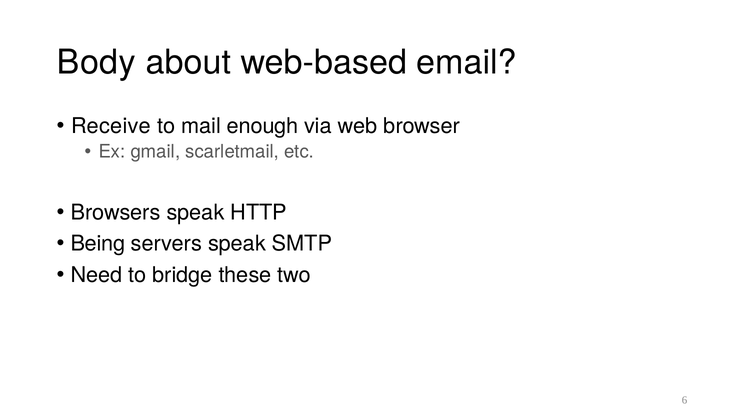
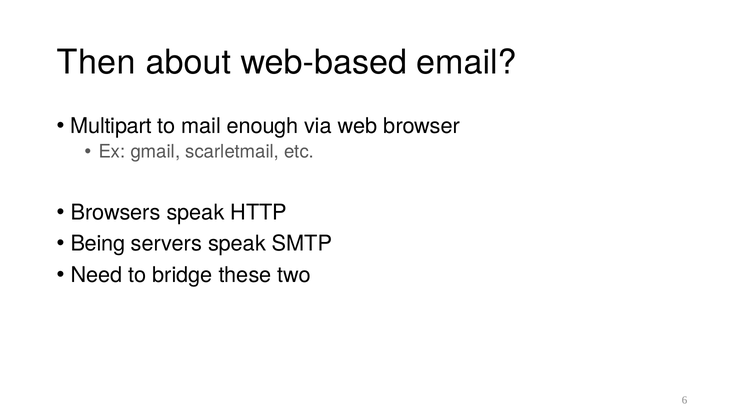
Body: Body -> Then (96, 62)
Receive: Receive -> Multipart (111, 126)
